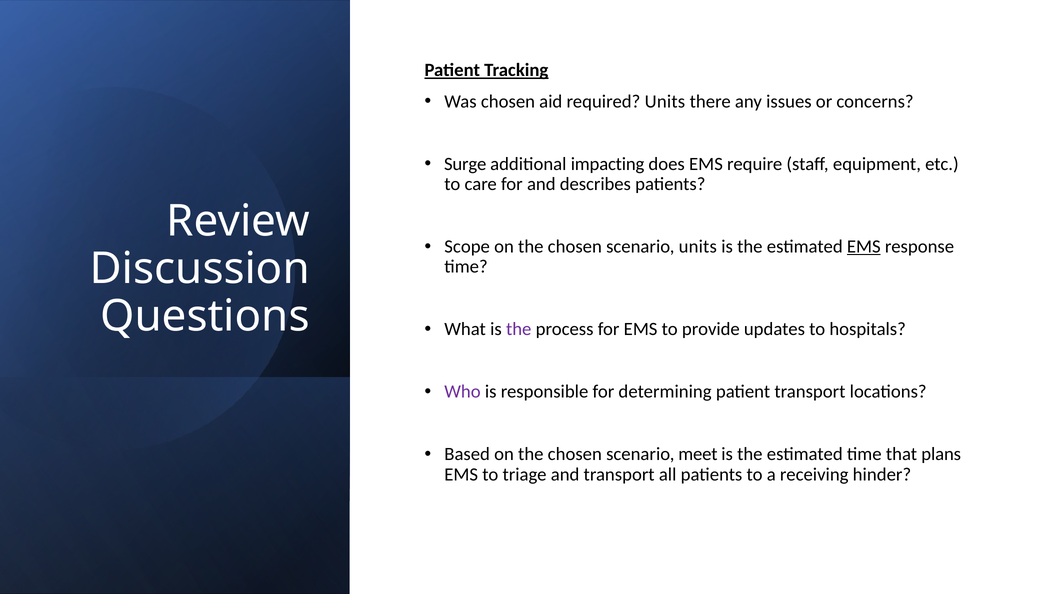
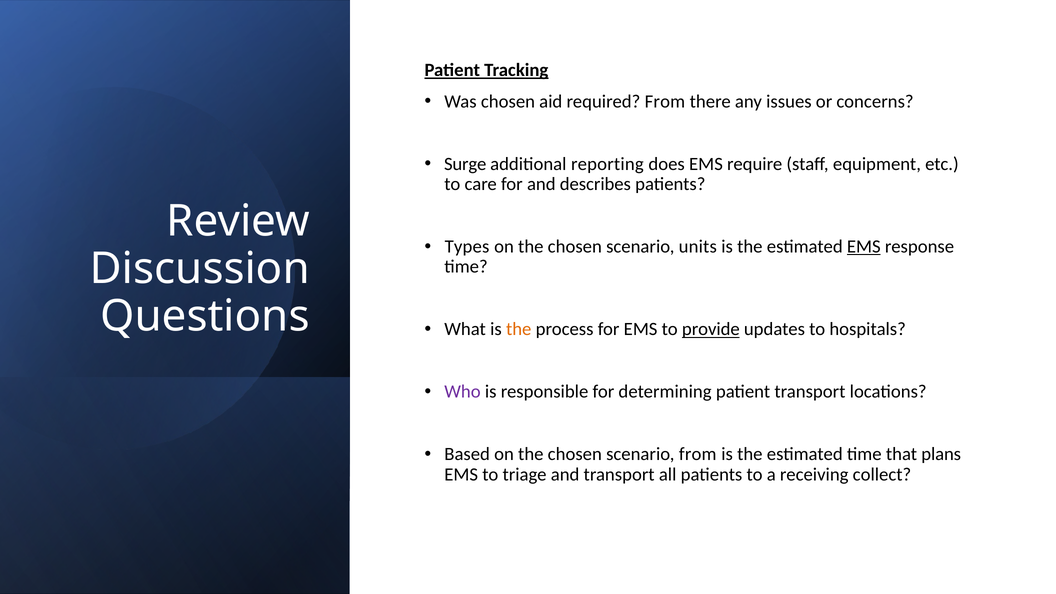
required Units: Units -> From (665, 101)
impacting: impacting -> reporting (607, 164)
Scope: Scope -> Types (467, 247)
the colour: purple -> orange (519, 329)
provide underline: none -> present (711, 329)
scenario meet: meet -> from (698, 454)
hinder: hinder -> collect (882, 474)
